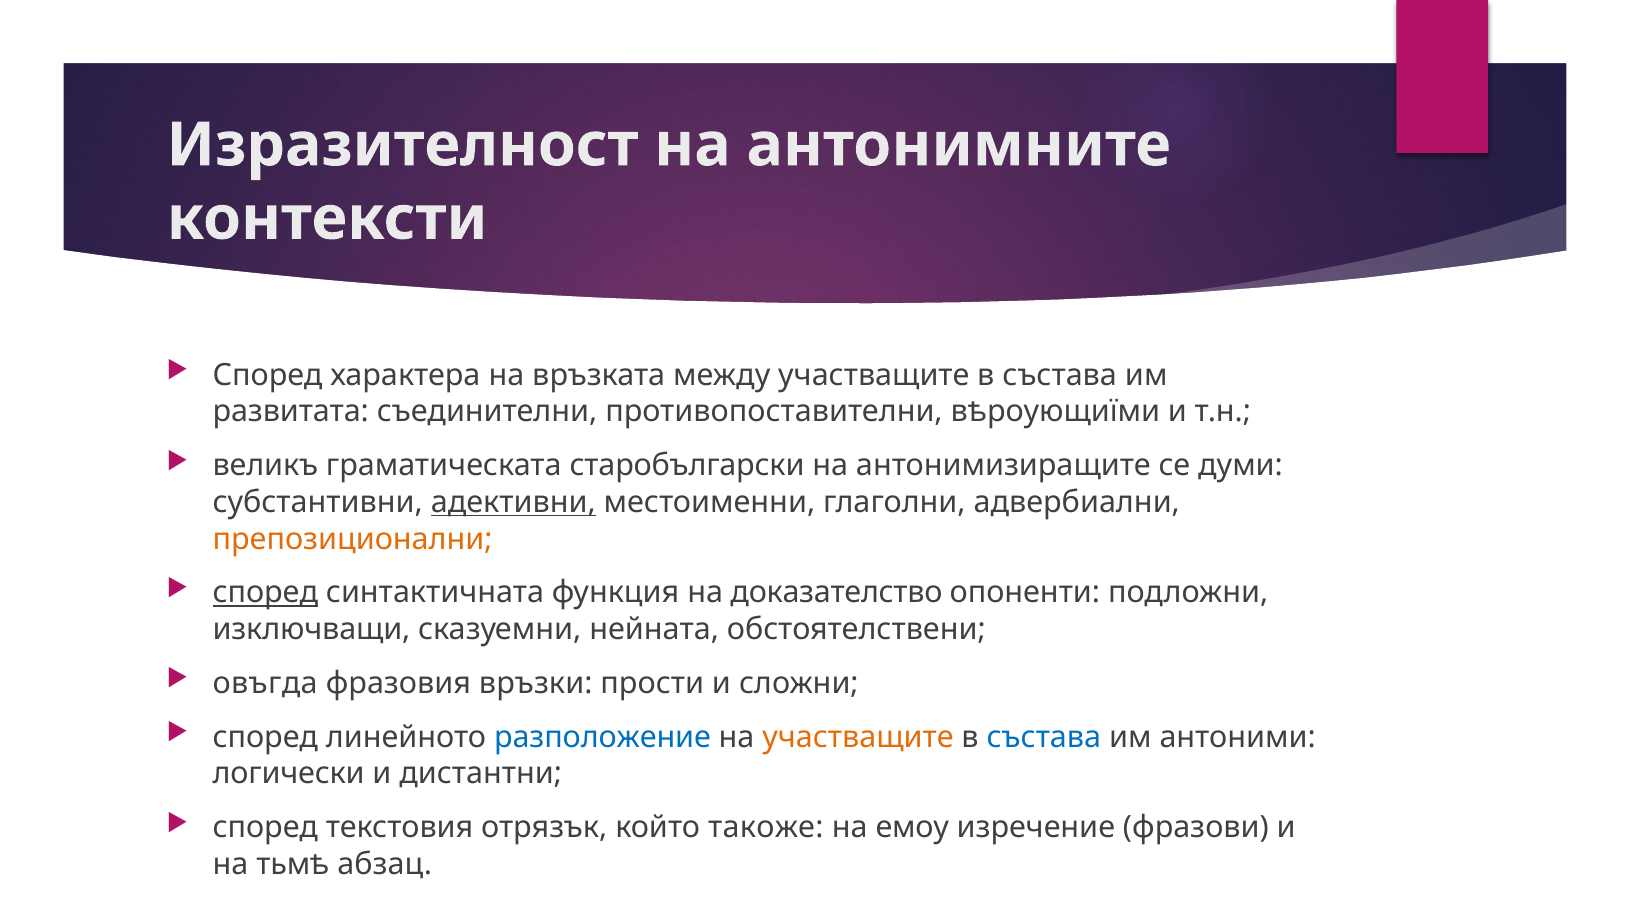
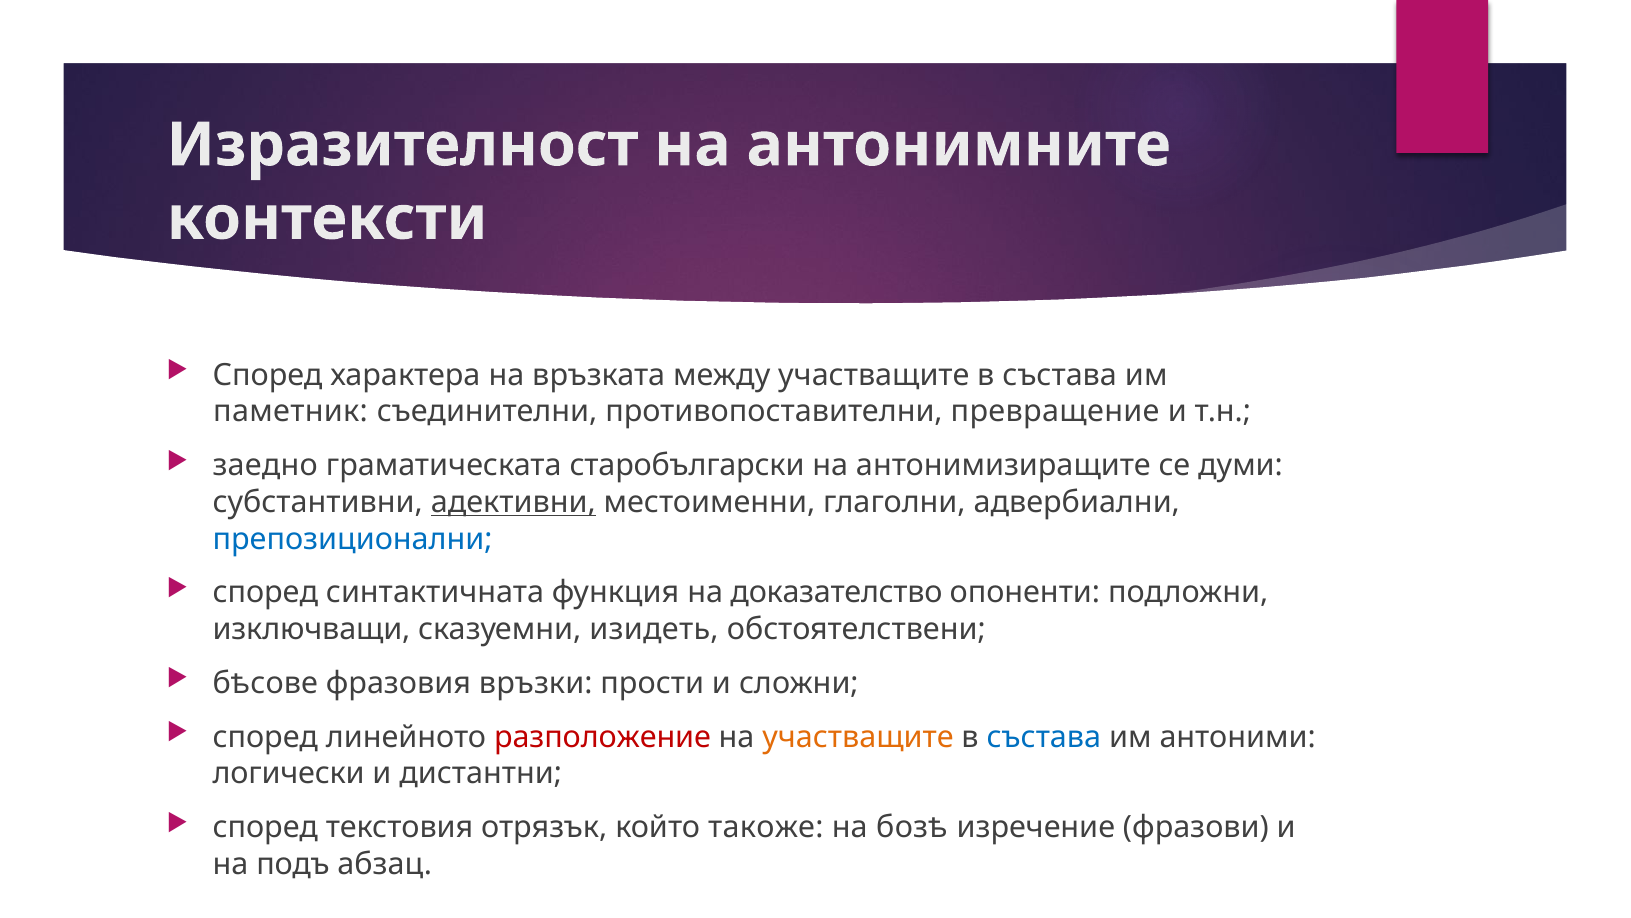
развитата: развитата -> паметник (291, 412)
вѣроующиïми: вѣроующиïми -> превращение (1055, 412)
великъ: великъ -> заедно (265, 465)
препозиционални colour: orange -> blue (353, 539)
според underline: present -> none (265, 592)
нейната: нейната -> изидеть (654, 629)
овъгда: овъгда -> бѣсове (265, 683)
разположение colour: blue -> red (603, 736)
емоу: емоу -> бозѣ (912, 827)
тьмѣ: тьмѣ -> подъ (293, 864)
